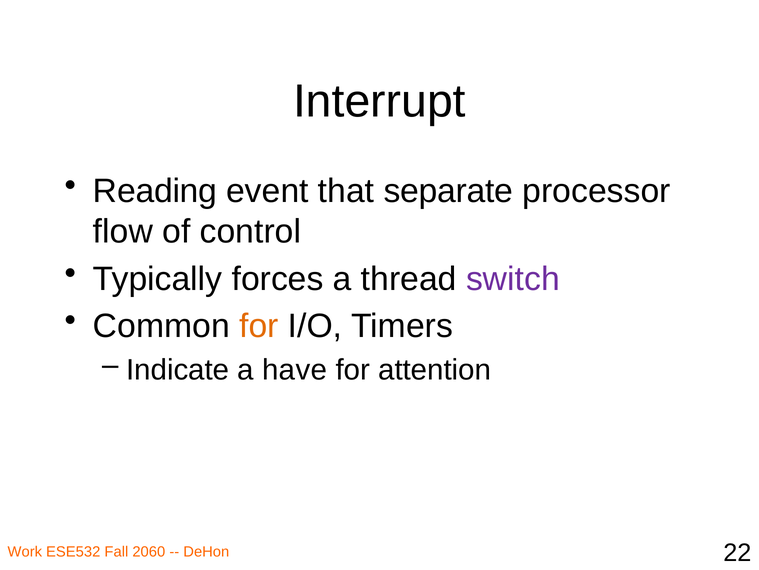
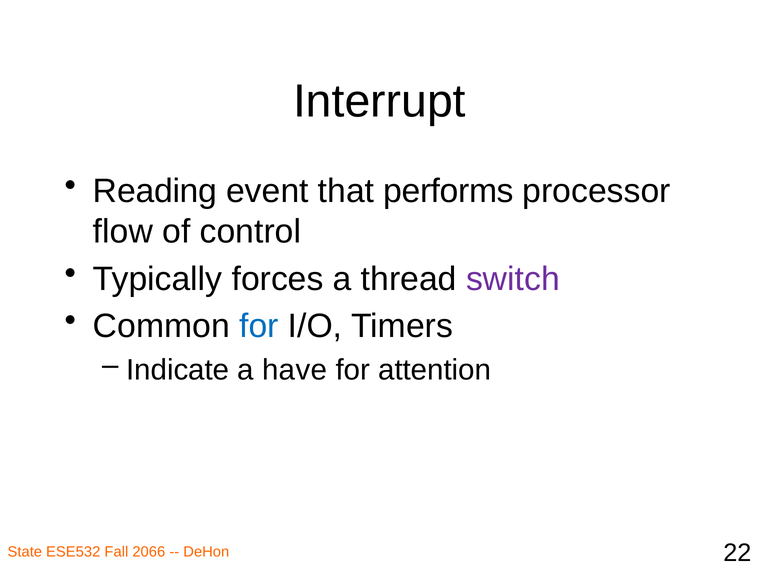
separate: separate -> performs (449, 191)
for colour: orange -> blue (259, 326)
Work: Work -> State (25, 551)
2060: 2060 -> 2066 (149, 551)
